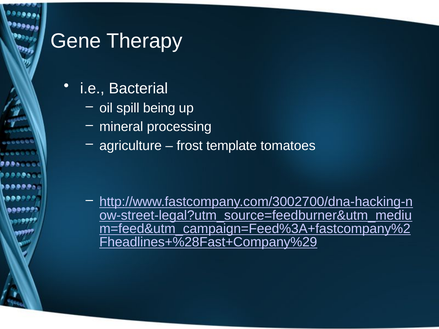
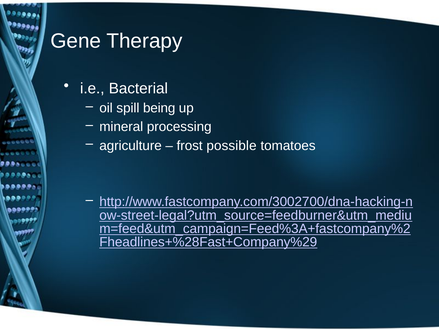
template: template -> possible (231, 146)
